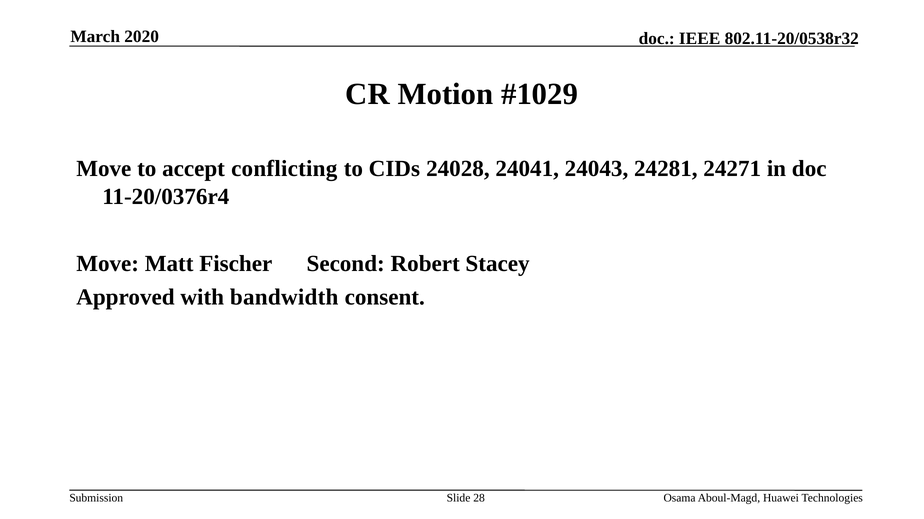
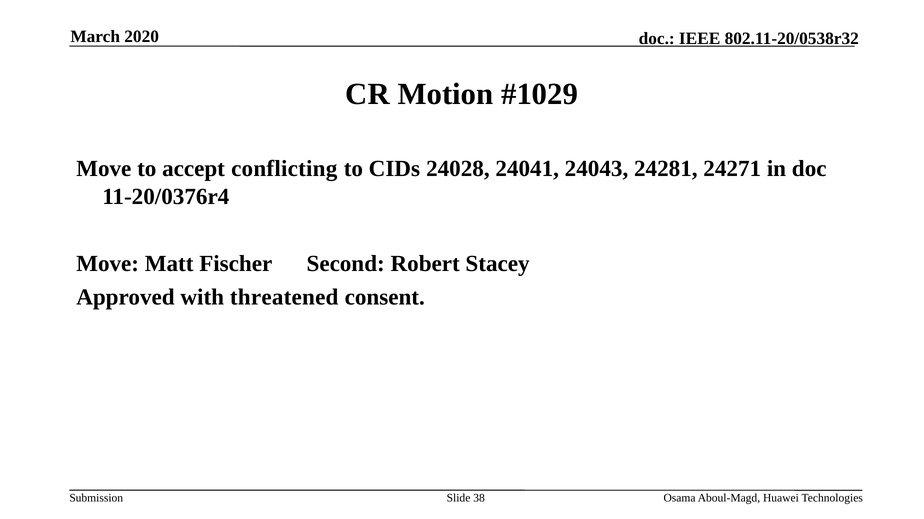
bandwidth: bandwidth -> threatened (284, 297)
28: 28 -> 38 (479, 498)
